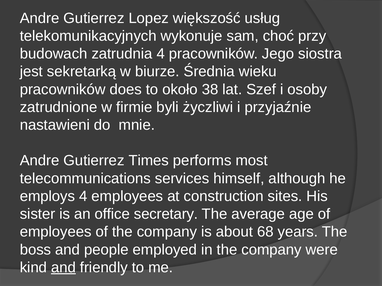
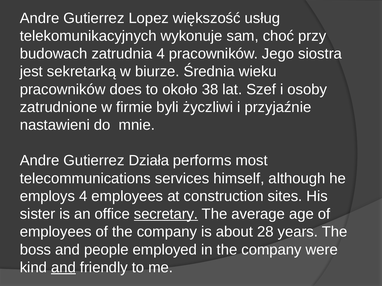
Times: Times -> Działa (149, 161)
secretary underline: none -> present (166, 214)
68: 68 -> 28 (265, 232)
